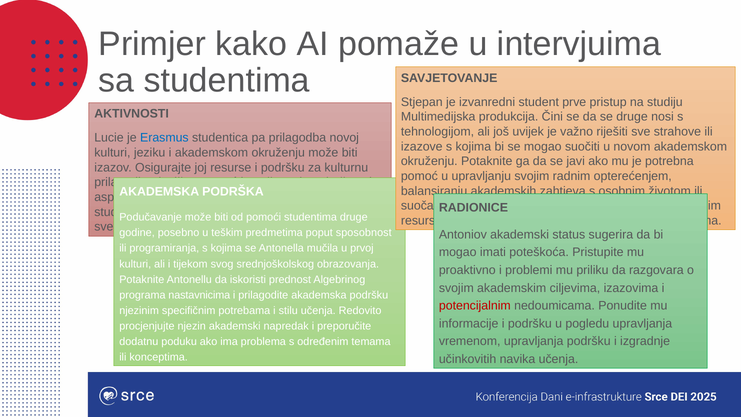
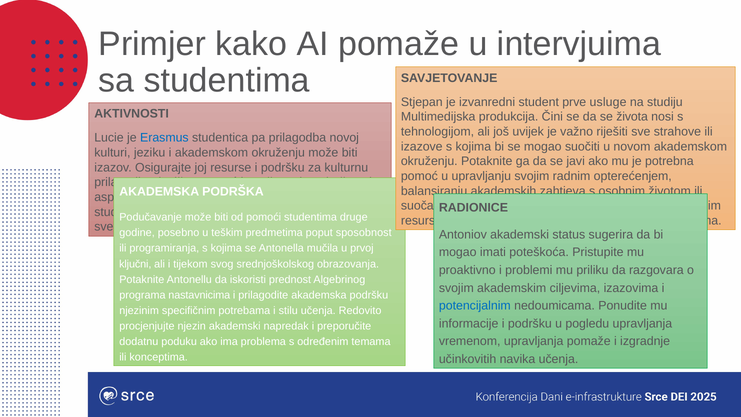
prve pristup: pristup -> usluge (608, 102)
se druge: druge -> života (632, 117)
kulturi: kulturi -> ključni (135, 264)
potencijalnim colour: red -> blue (475, 306)
upravljanja podršku: podršku -> pomaže (589, 341)
